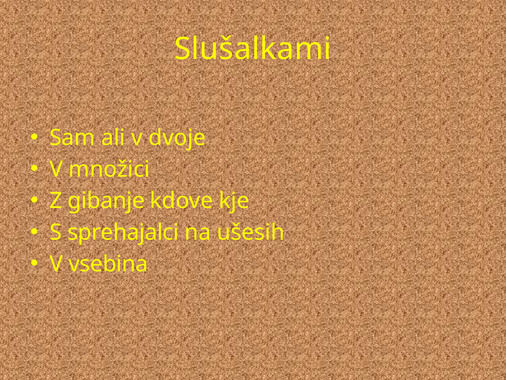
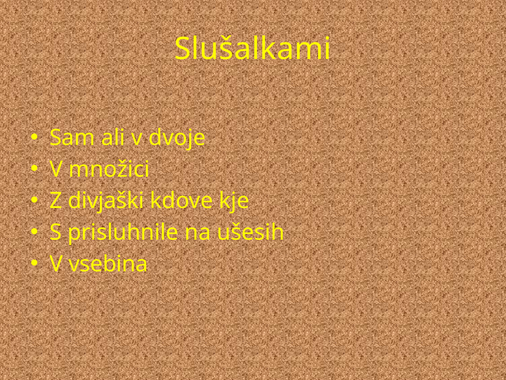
gibanje: gibanje -> divjaški (106, 201)
sprehajalci: sprehajalci -> prisluhnile (123, 232)
